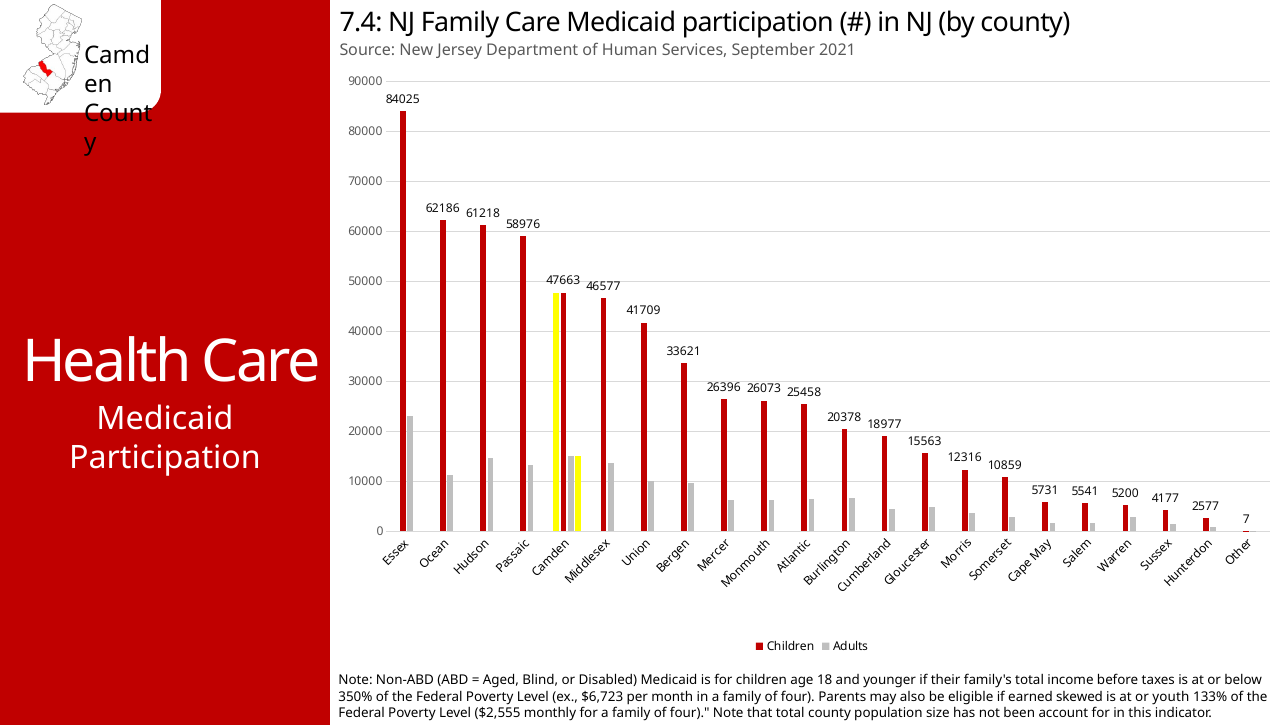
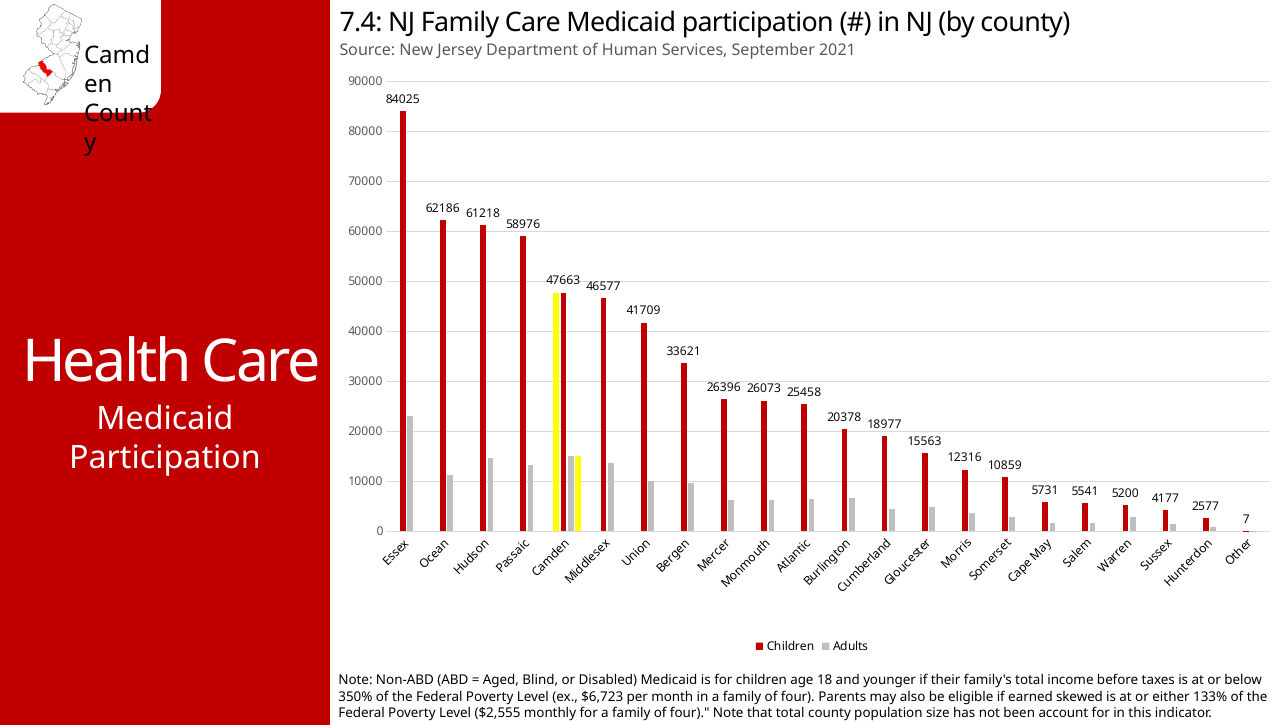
youth: youth -> either (1171, 696)
